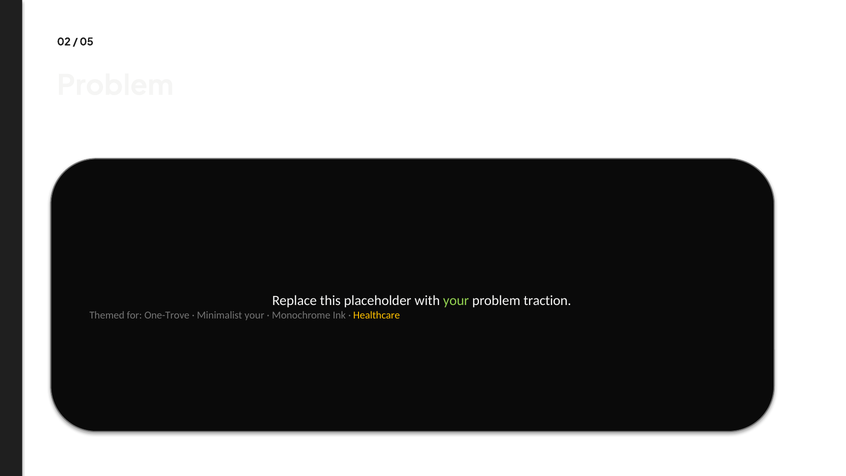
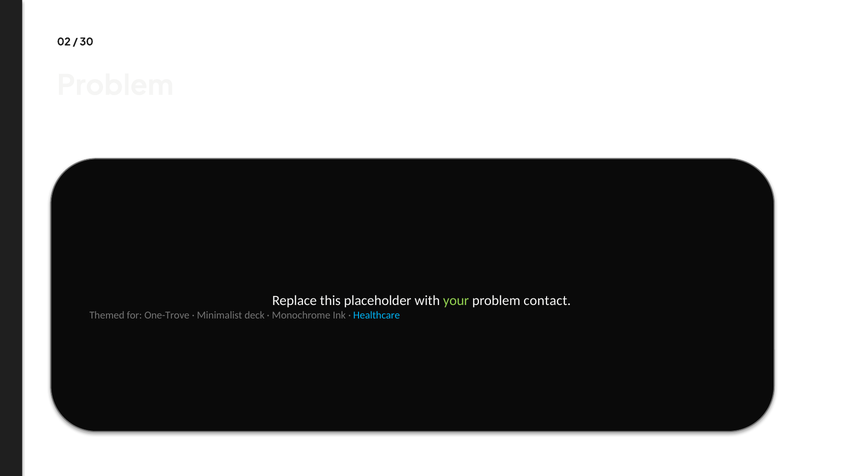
05: 05 -> 30 (87, 42)
traction: traction -> contact (547, 301)
Minimalist your: your -> deck (255, 315)
Healthcare colour: yellow -> light blue (377, 315)
